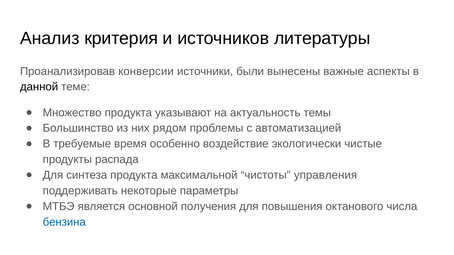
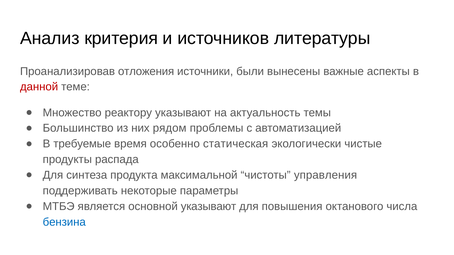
конверсии: конверсии -> отложения (146, 71)
данной colour: black -> red (39, 87)
Множество продукта: продукта -> реактору (128, 113)
воздействие: воздействие -> статическая (236, 144)
основной получения: получения -> указывают (209, 207)
